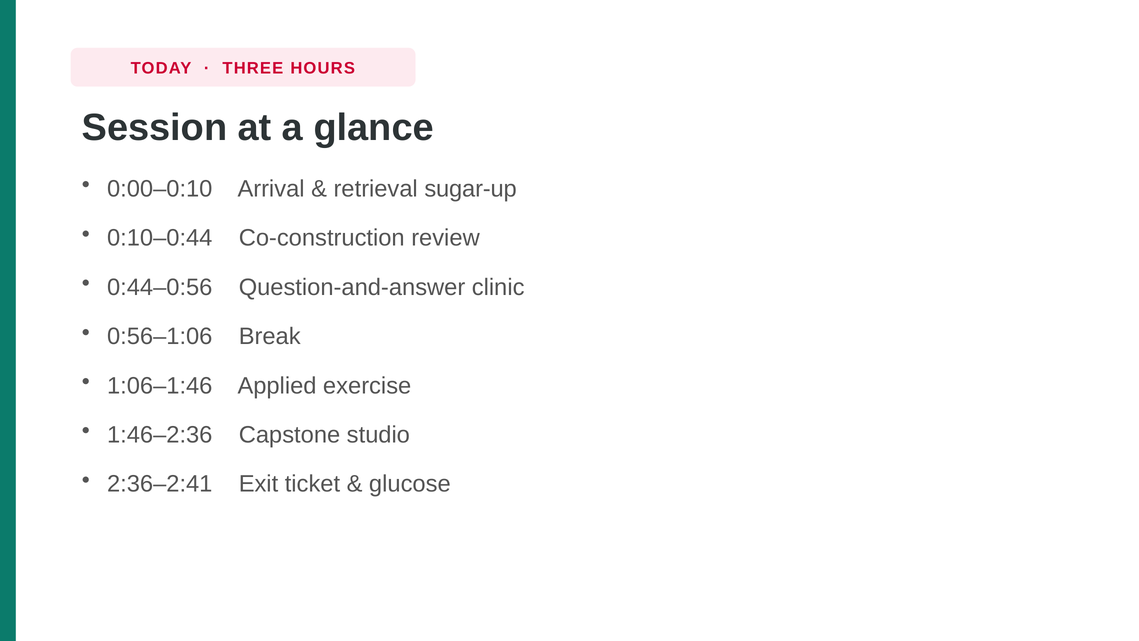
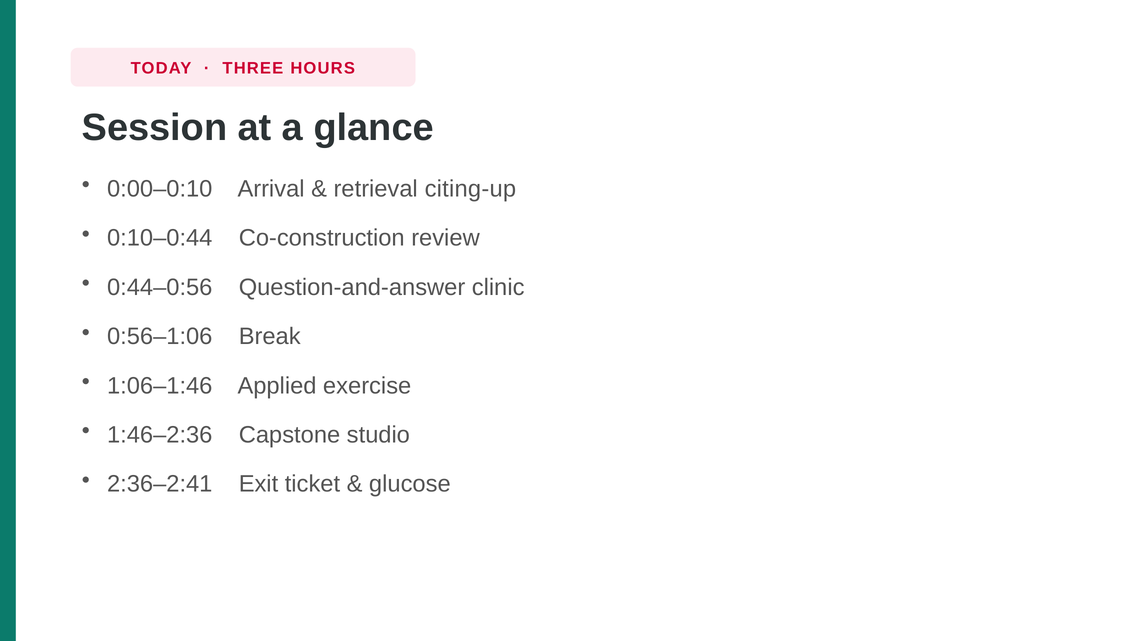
sugar-up: sugar-up -> citing-up (470, 189)
